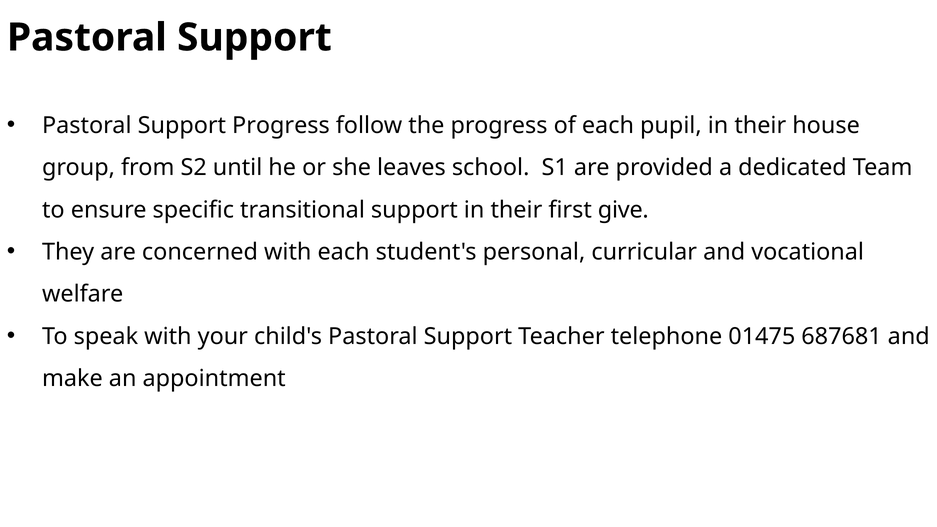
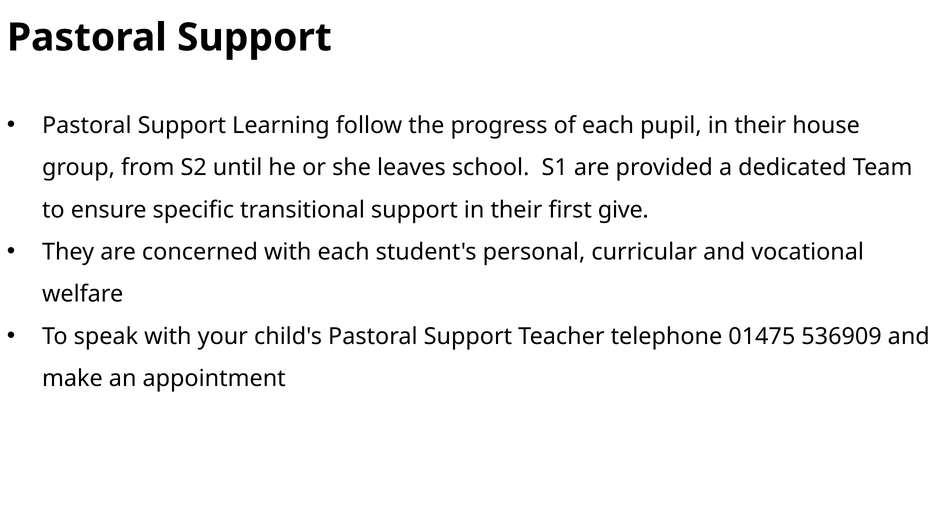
Support Progress: Progress -> Learning (281, 125)
687681: 687681 -> 536909 (842, 336)
